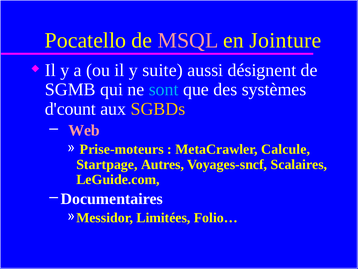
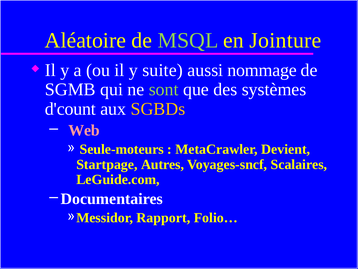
Pocatello: Pocatello -> Aléatoire (85, 40)
MSQL colour: pink -> light green (188, 40)
désignent: désignent -> nommage (262, 70)
sont colour: light blue -> light green (164, 89)
Prise-moteurs: Prise-moteurs -> Seule-moteurs (122, 149)
Calcule: Calcule -> Devient (286, 149)
Limitées: Limitées -> Rapport (163, 217)
